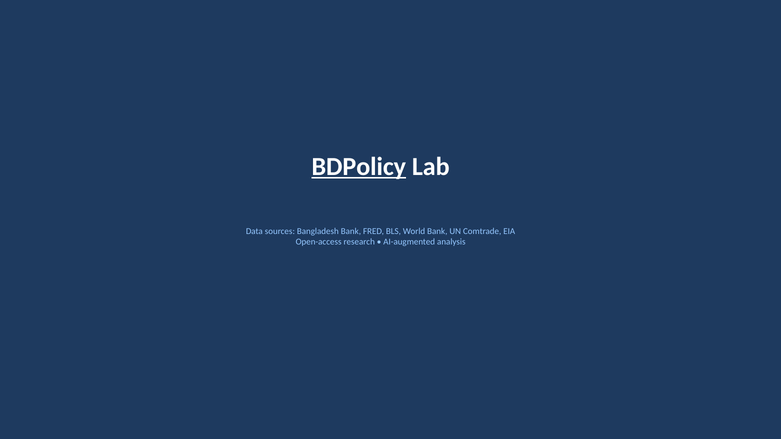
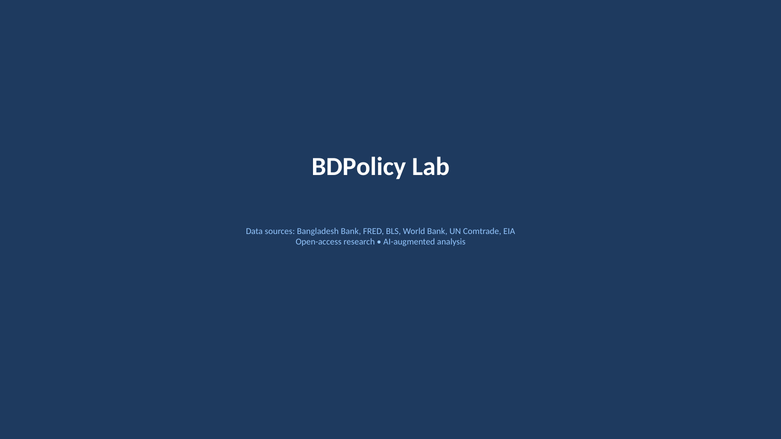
BDPolicy underline: present -> none (359, 167)
